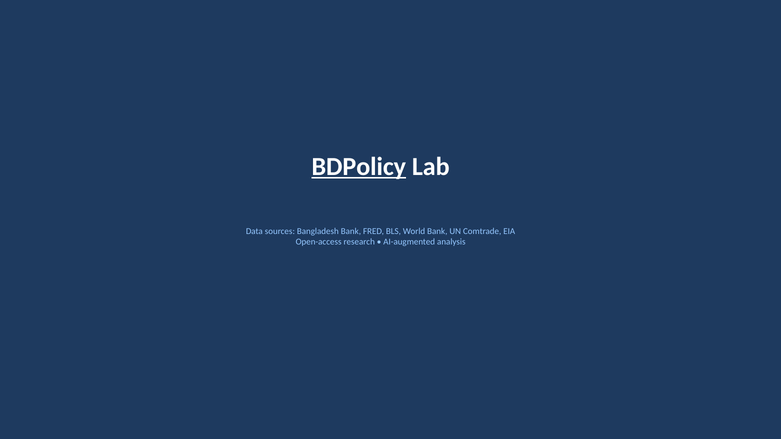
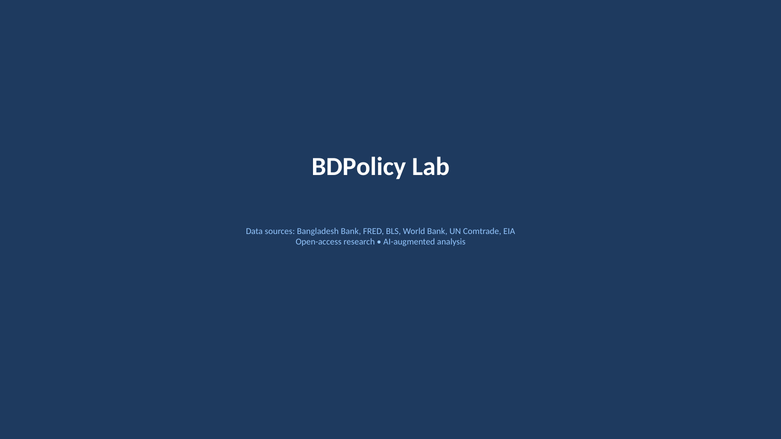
BDPolicy underline: present -> none (359, 167)
